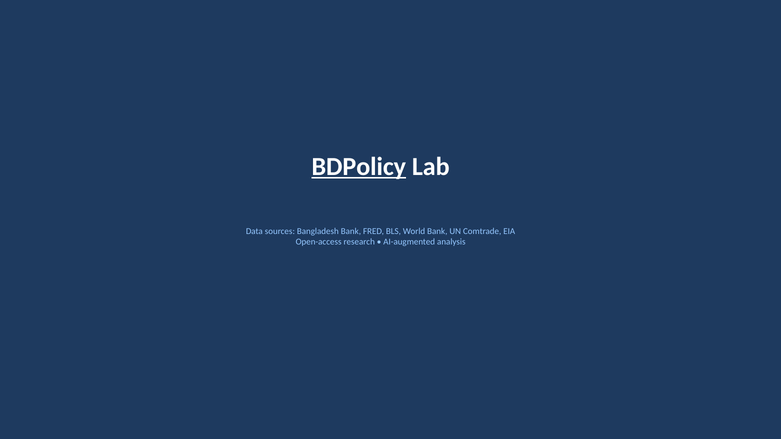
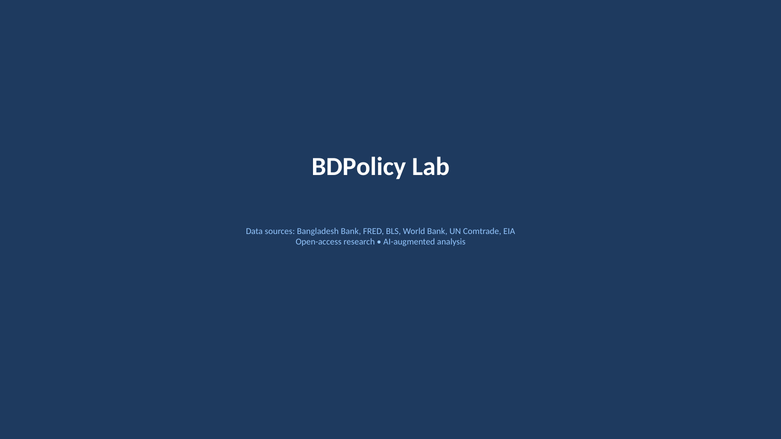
BDPolicy underline: present -> none (359, 167)
